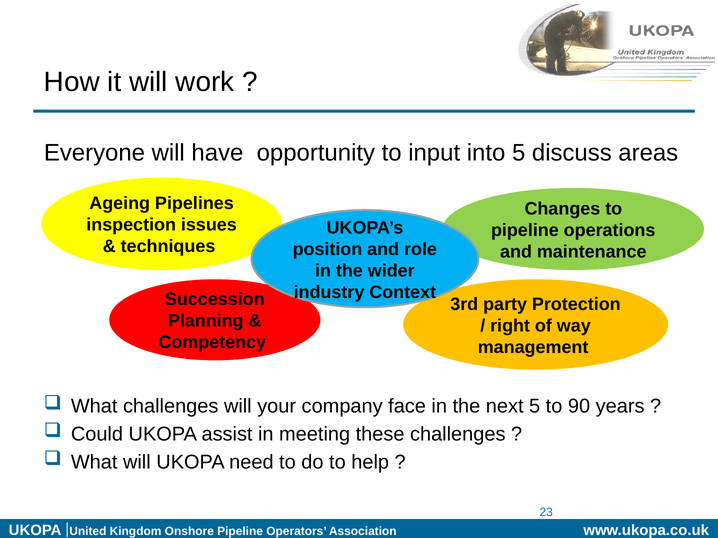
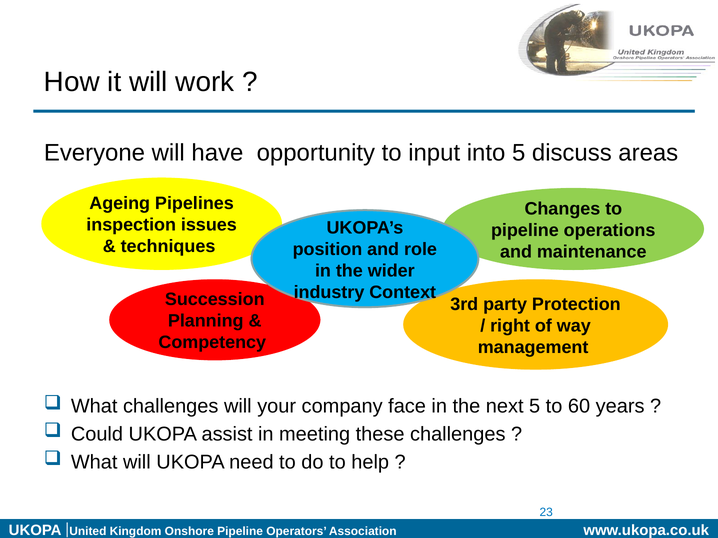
90: 90 -> 60 (579, 407)
